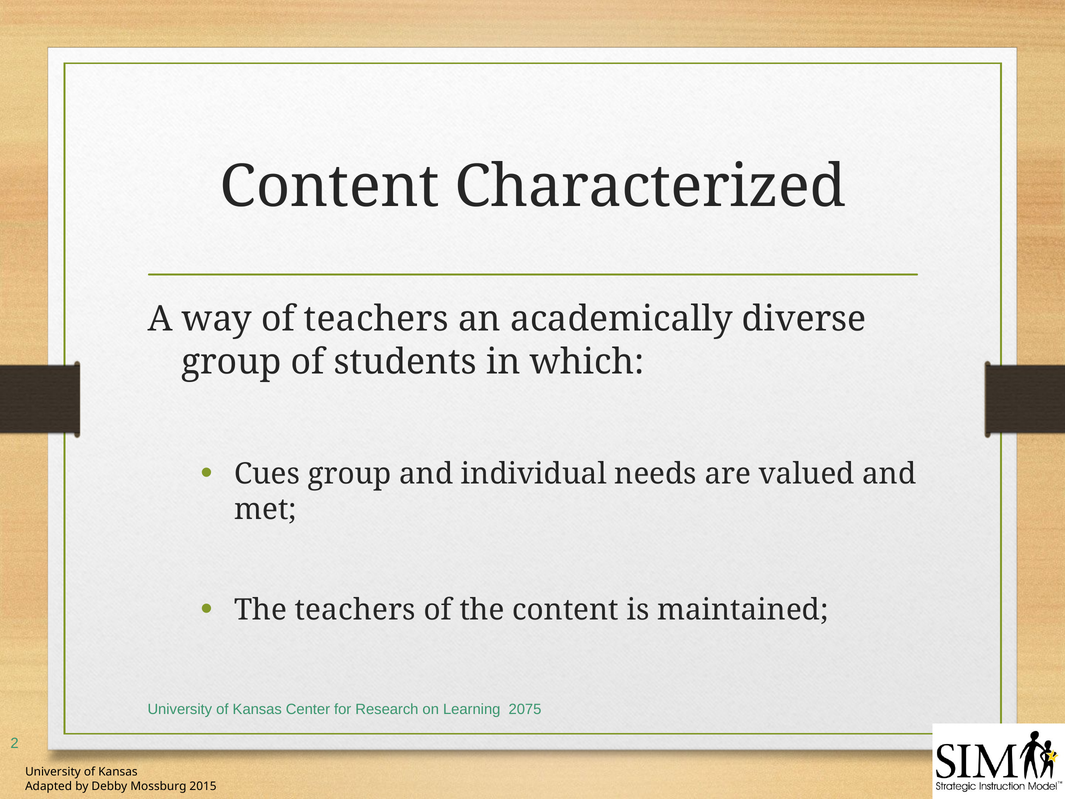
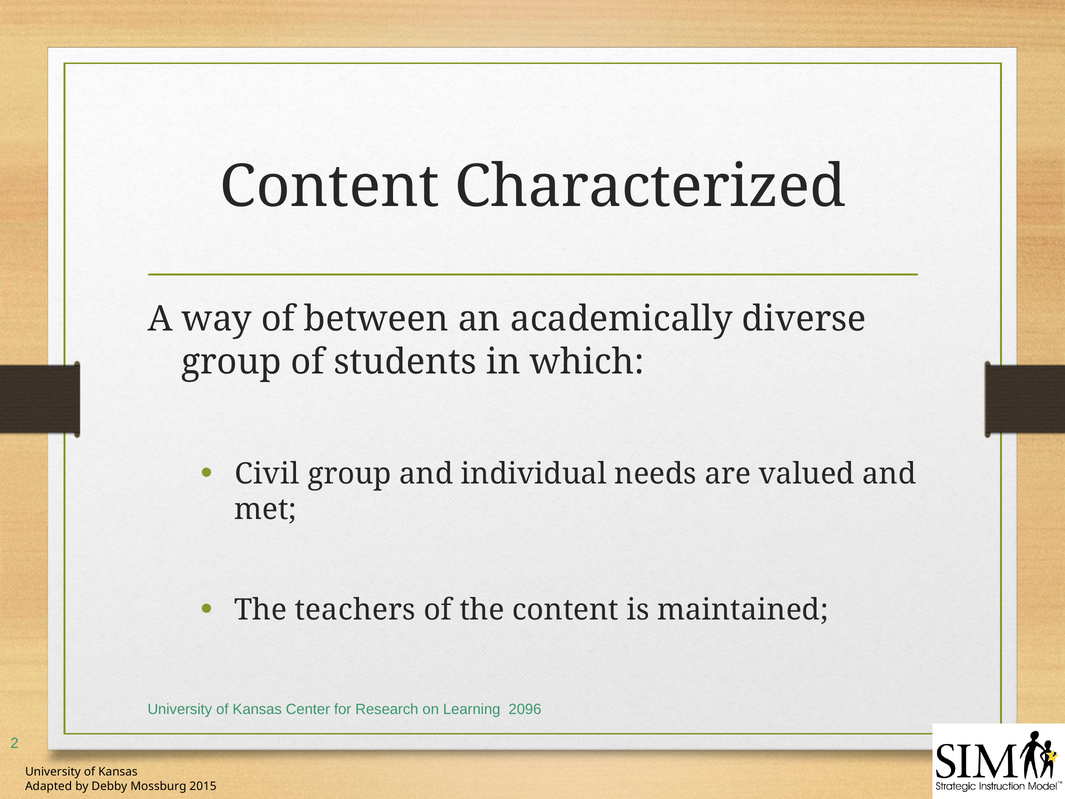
of teachers: teachers -> between (376, 319)
Cues: Cues -> Civil (267, 474)
2075: 2075 -> 2096 (525, 709)
